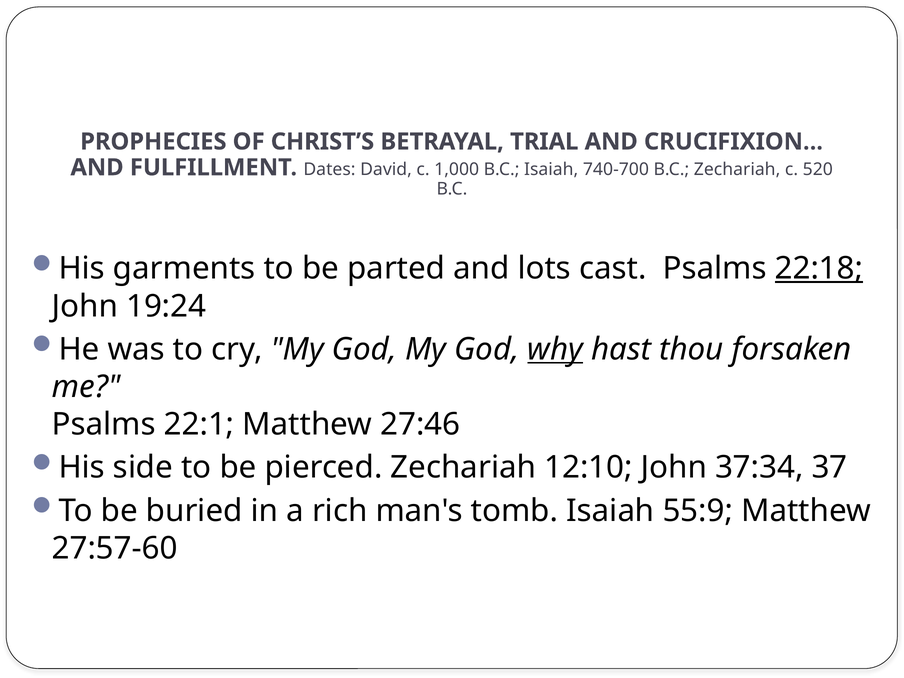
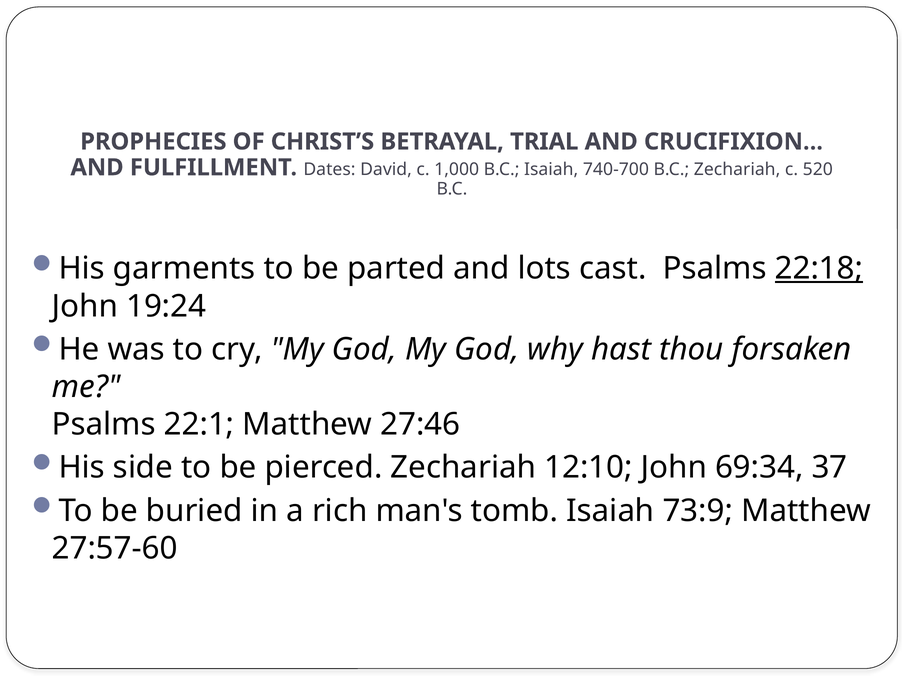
why underline: present -> none (555, 349)
37:34: 37:34 -> 69:34 (759, 468)
55:9: 55:9 -> 73:9 (698, 511)
